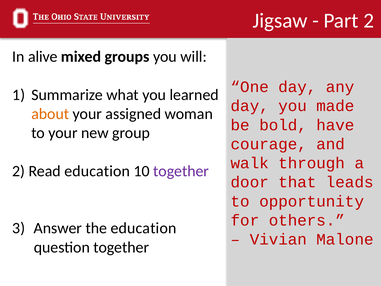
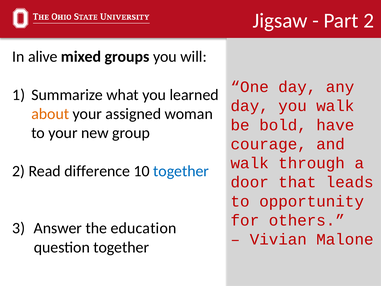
you made: made -> walk (335, 106)
Read education: education -> difference (97, 171)
together colour: purple -> blue (181, 171)
